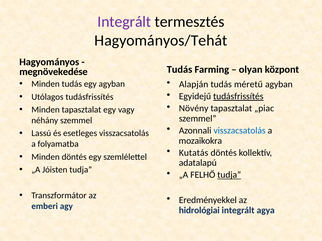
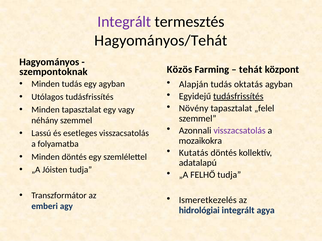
Tudás: Tudás -> Közös (179, 70)
olyan: olyan -> tehát (251, 70)
megnövekedése: megnövekedése -> szempontoknak (53, 72)
méretű: méretű -> oktatás (248, 84)
„piac: „piac -> „felel (264, 109)
visszacsatolás colour: blue -> purple (240, 131)
tudja underline: present -> none (229, 175)
Eredményekkel: Eredményekkel -> Ismeretkezelés (208, 201)
